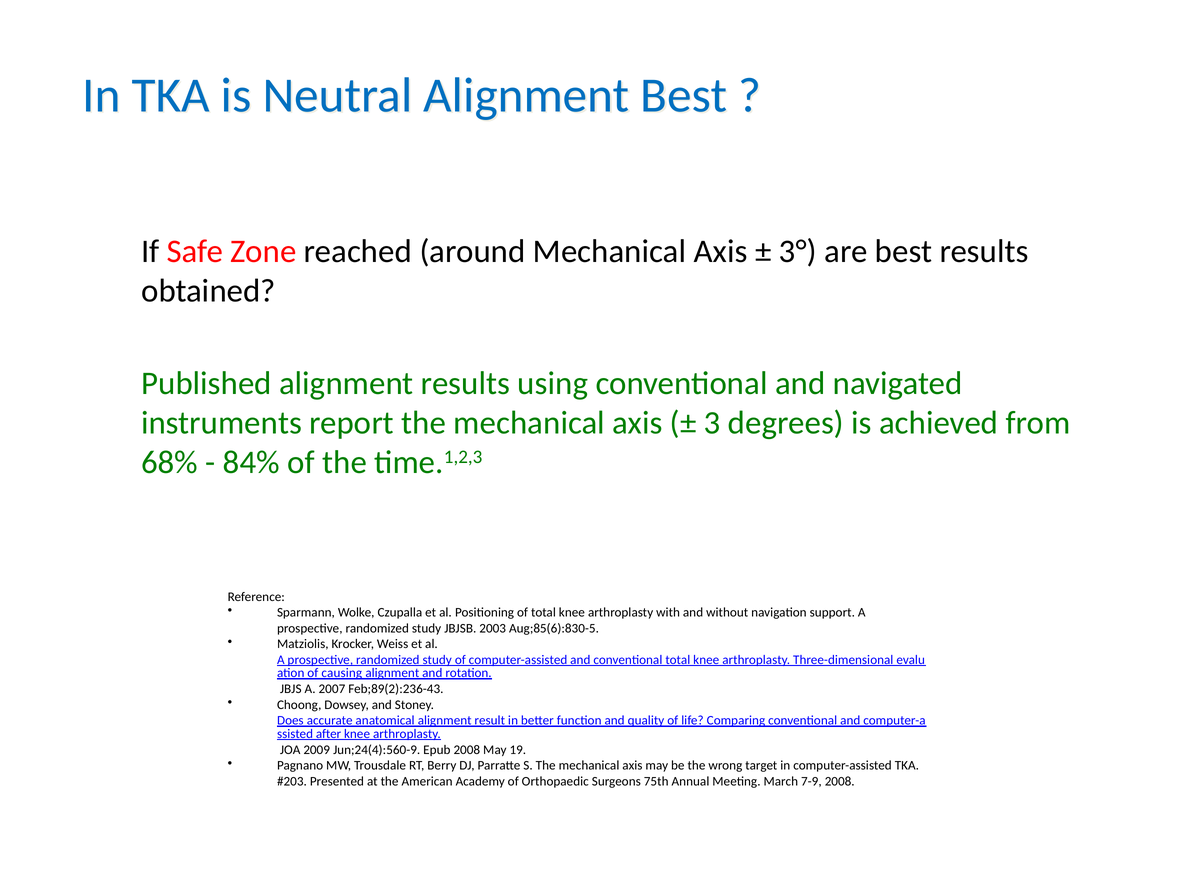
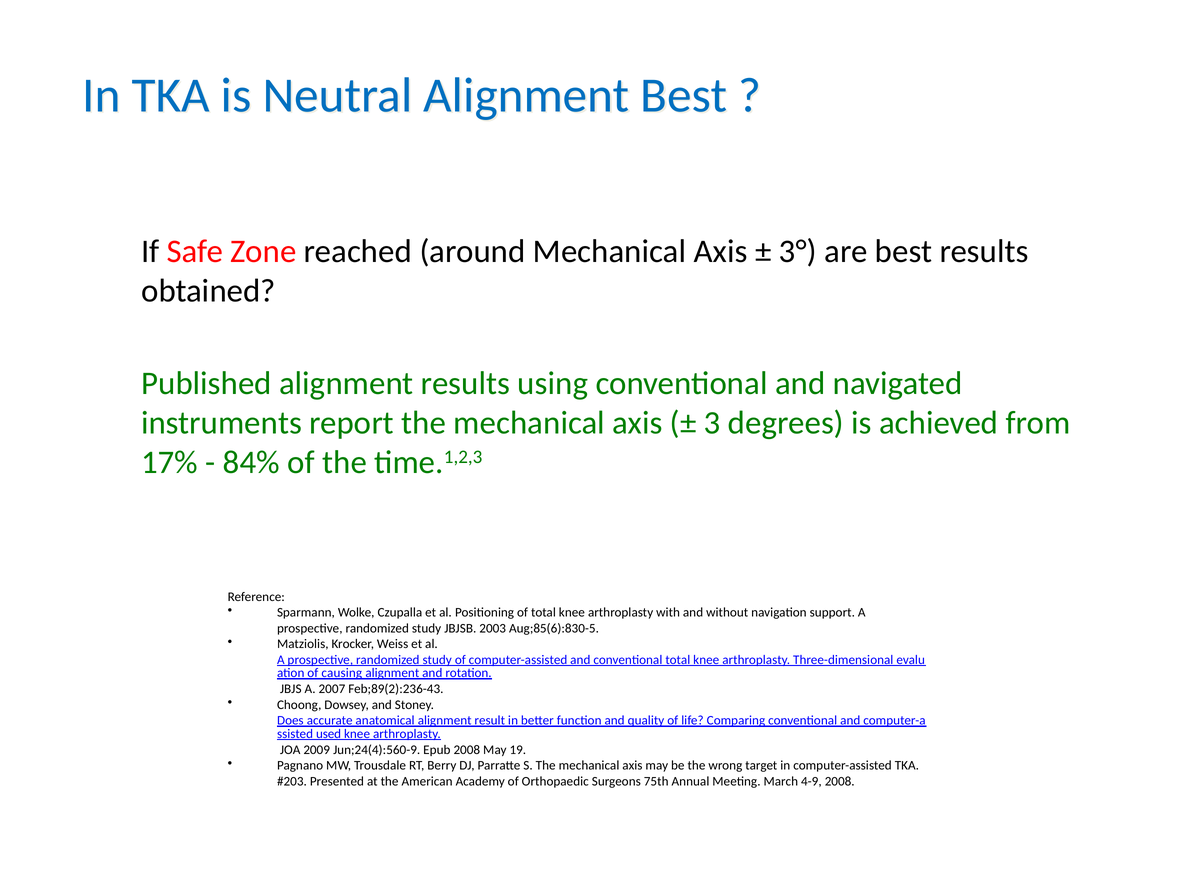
68%: 68% -> 17% (170, 462)
after: after -> used (329, 734)
7-9: 7-9 -> 4-9 (811, 781)
